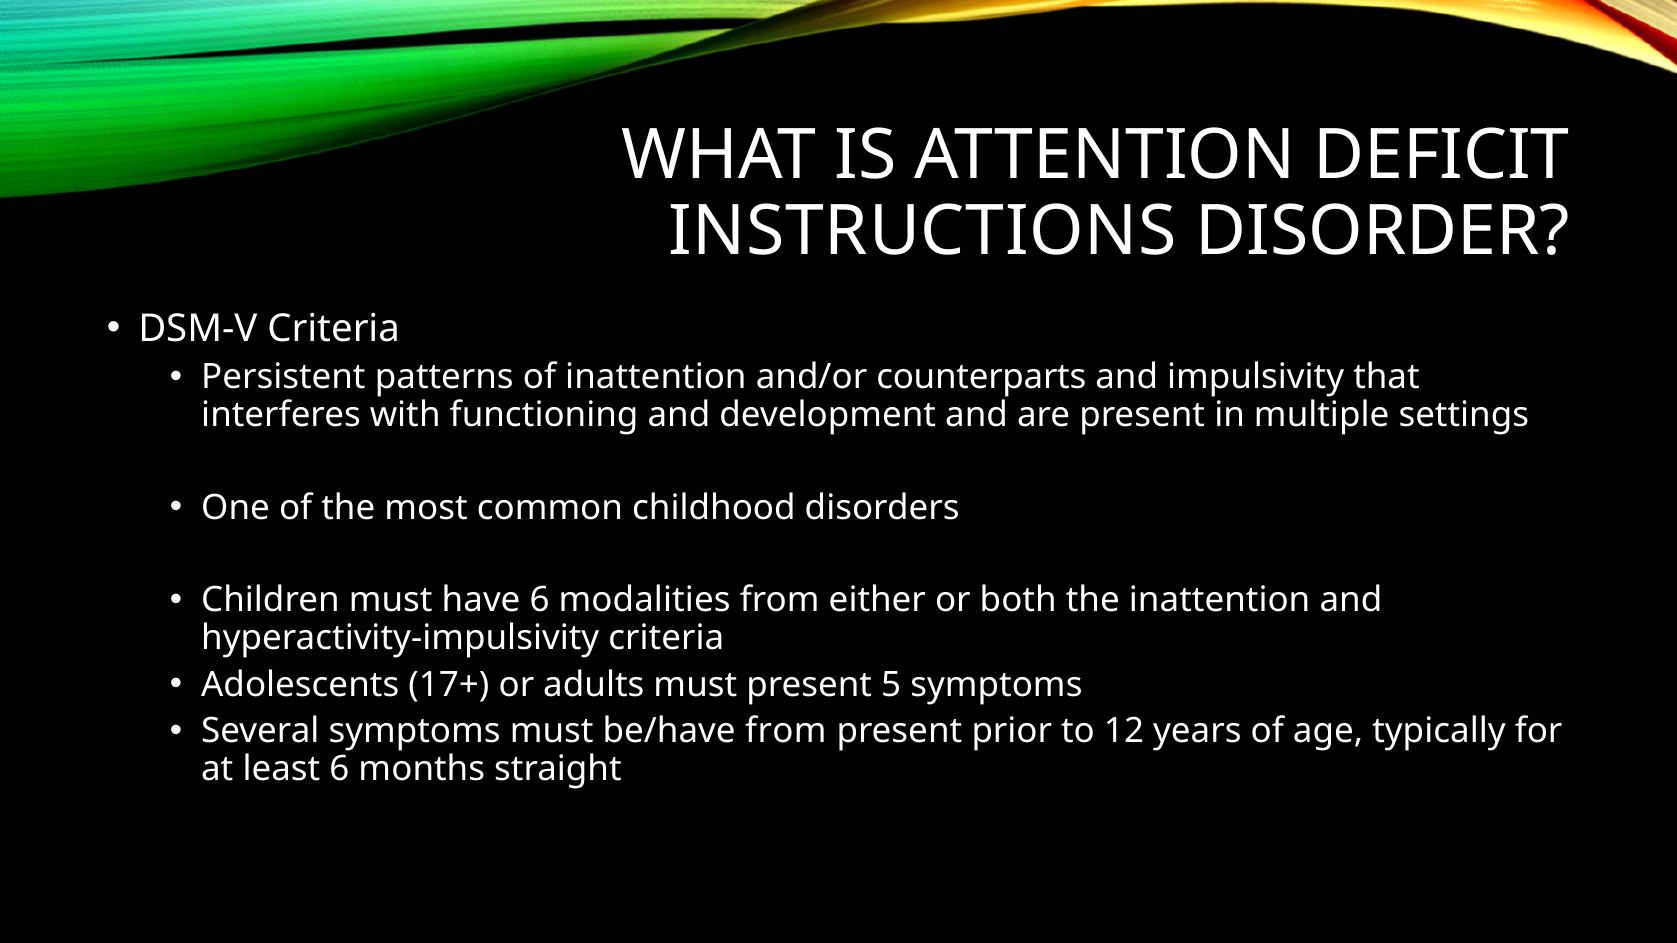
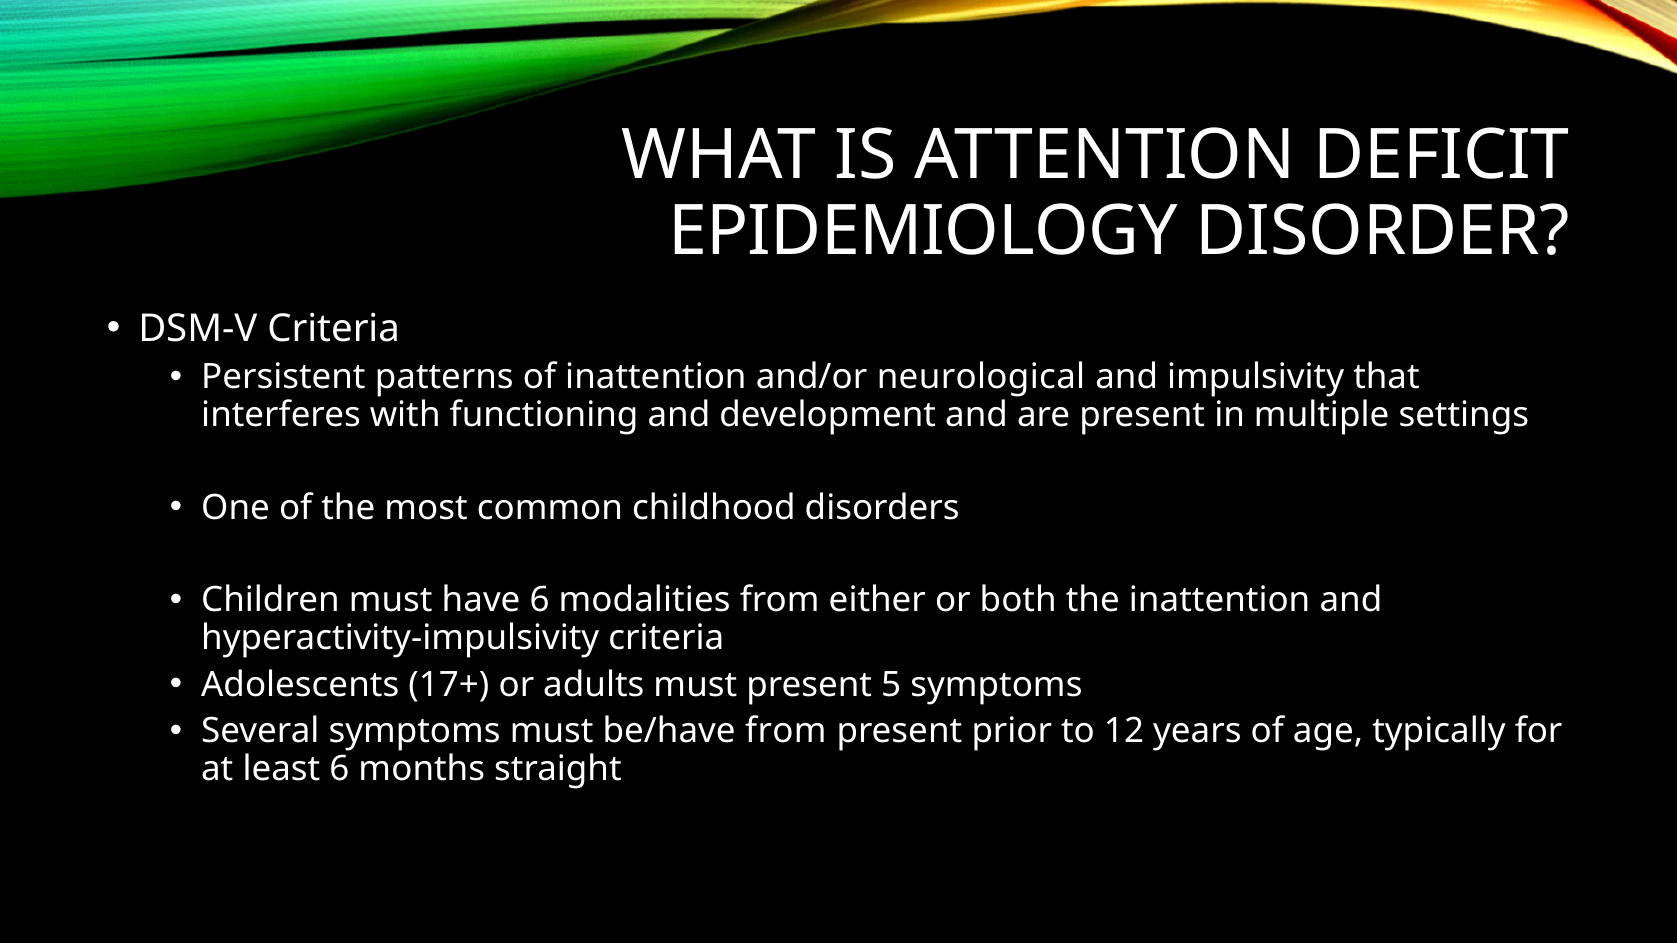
INSTRUCTIONS: INSTRUCTIONS -> EPIDEMIOLOGY (923, 231)
counterparts: counterparts -> neurological (981, 377)
